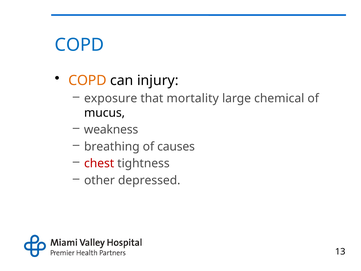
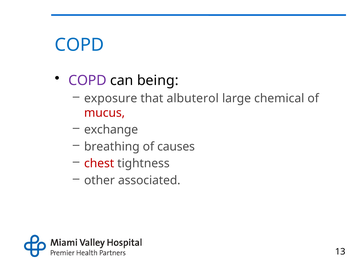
COPD colour: orange -> purple (87, 80)
injury: injury -> being (158, 80)
mortality: mortality -> albuterol (193, 98)
mucus colour: black -> red (105, 113)
weakness: weakness -> exchange (111, 130)
depressed: depressed -> associated (149, 180)
